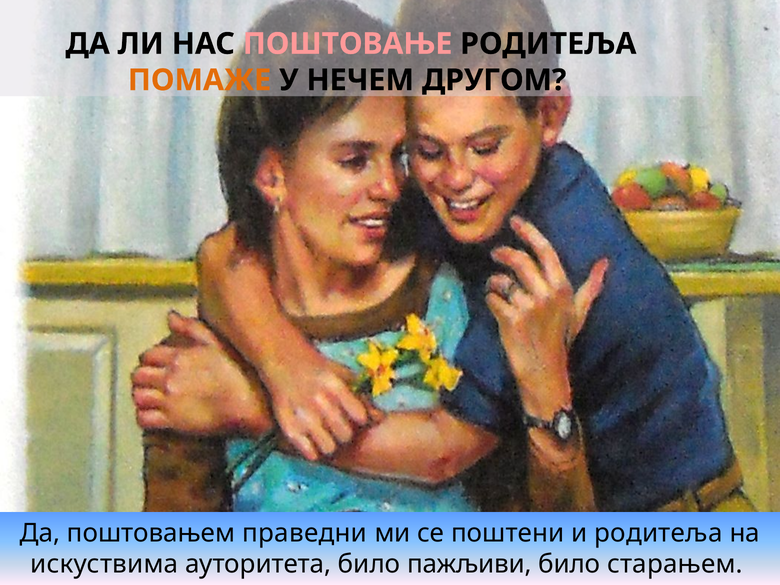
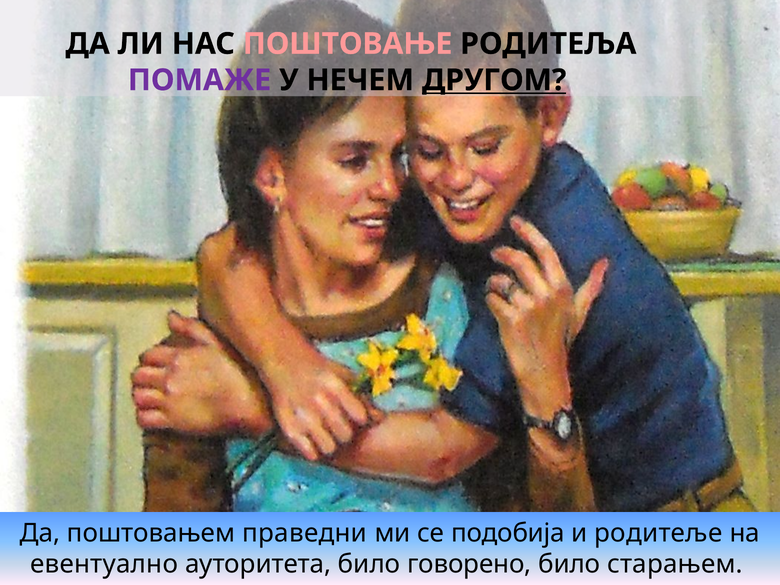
ПОМАЖЕ colour: orange -> purple (199, 80)
ДРУГОМ underline: none -> present (494, 80)
поштени: поштени -> подобија (508, 533)
и родитеља: родитеља -> родитеље (658, 533)
искуствима: искуствима -> евентуално (104, 564)
пажљиви: пажљиви -> говорено (469, 564)
